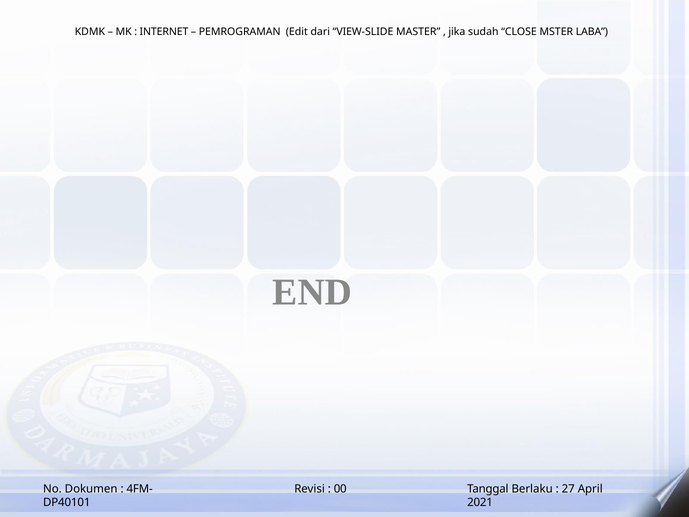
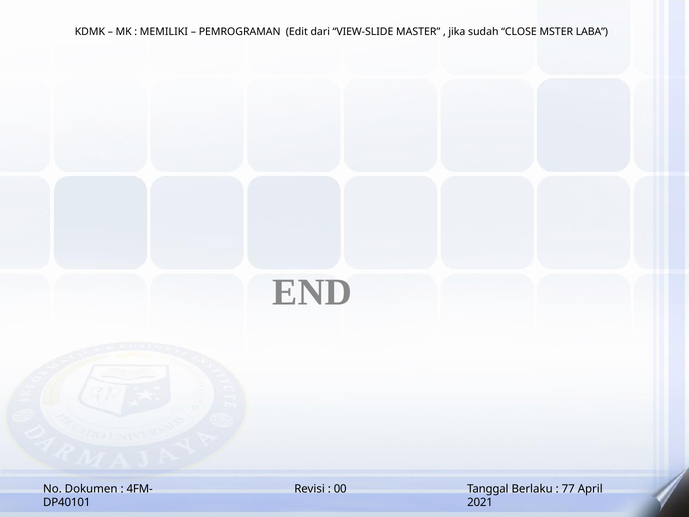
INTERNET: INTERNET -> MEMILIKI (164, 32)
27: 27 -> 77 (568, 489)
